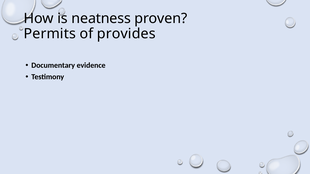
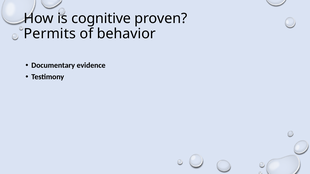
neatness: neatness -> cognitive (101, 18)
provides: provides -> behavior (126, 34)
